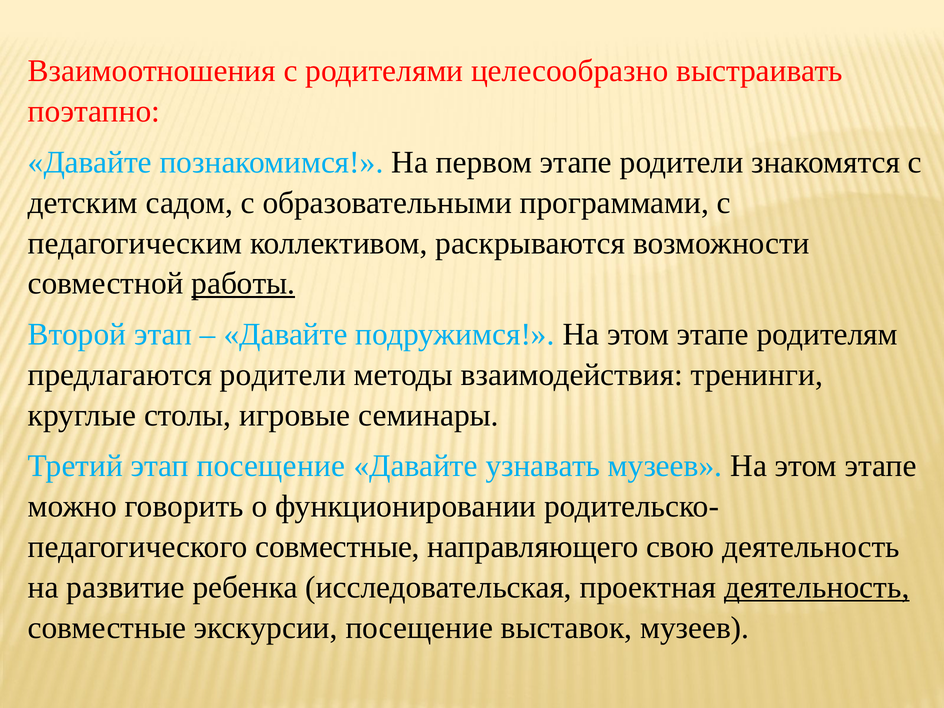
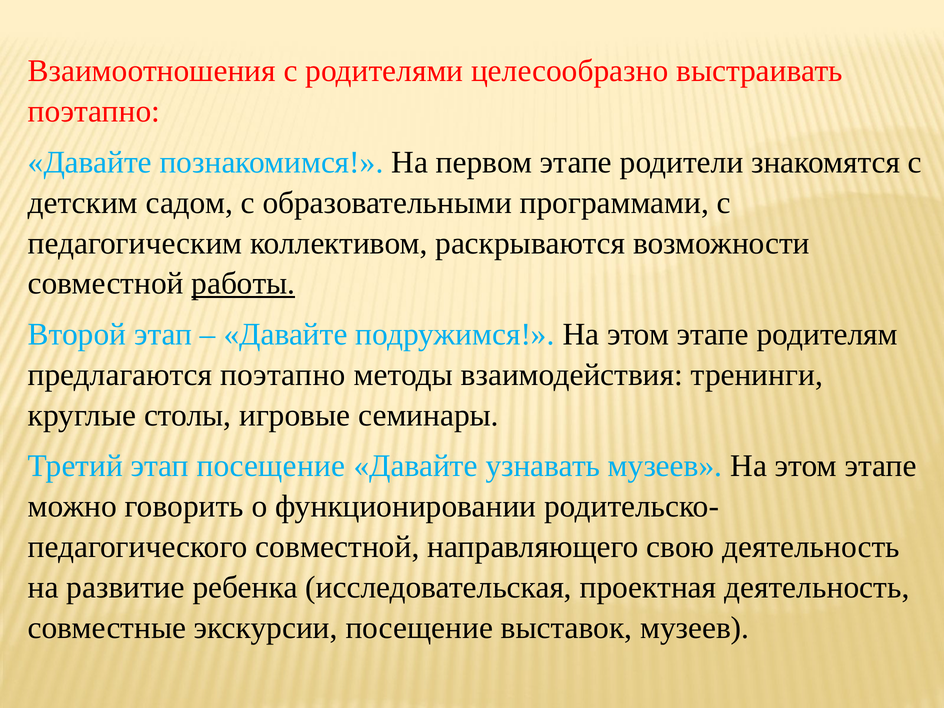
предлагаются родители: родители -> поэтапно (283, 375)
совместные: совместные -> совместной (337, 547)
деятельность underline: present -> none (817, 587)
